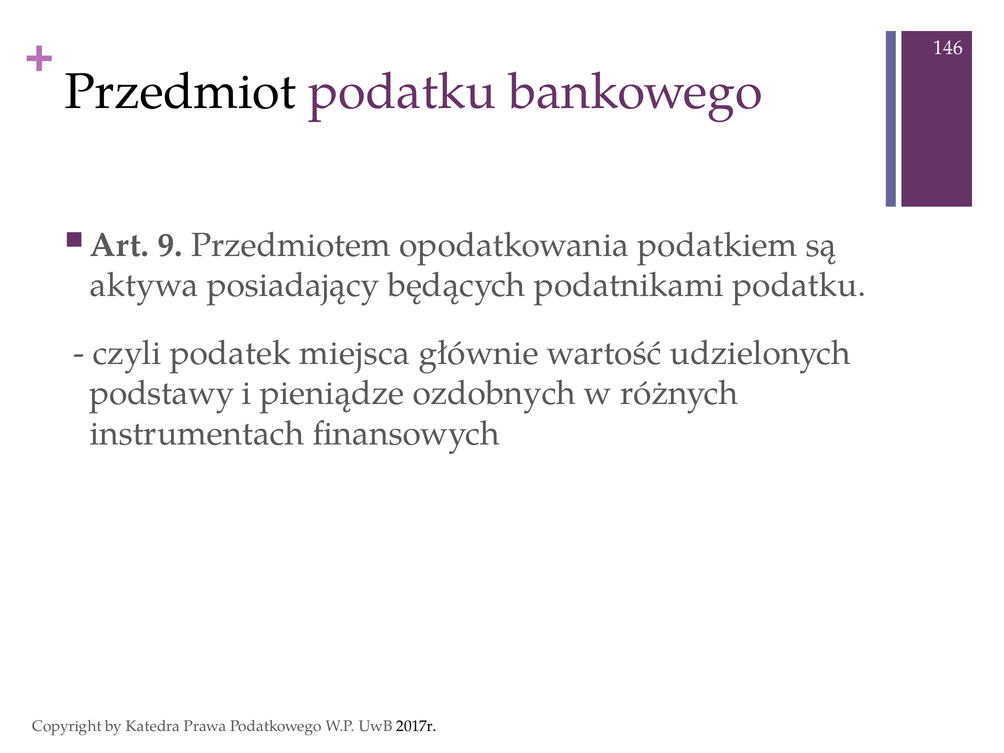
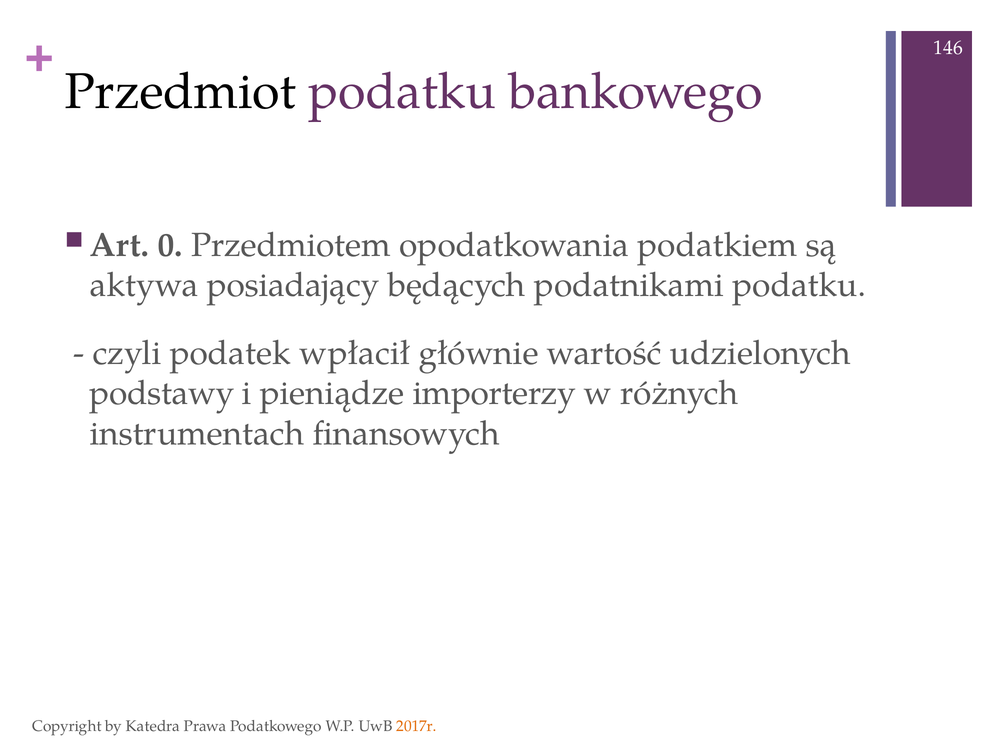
9: 9 -> 0 (170, 245)
miejsca: miejsca -> wpłacił (355, 353)
ozdobnych: ozdobnych -> importerzy (494, 393)
2017r colour: black -> orange (416, 726)
